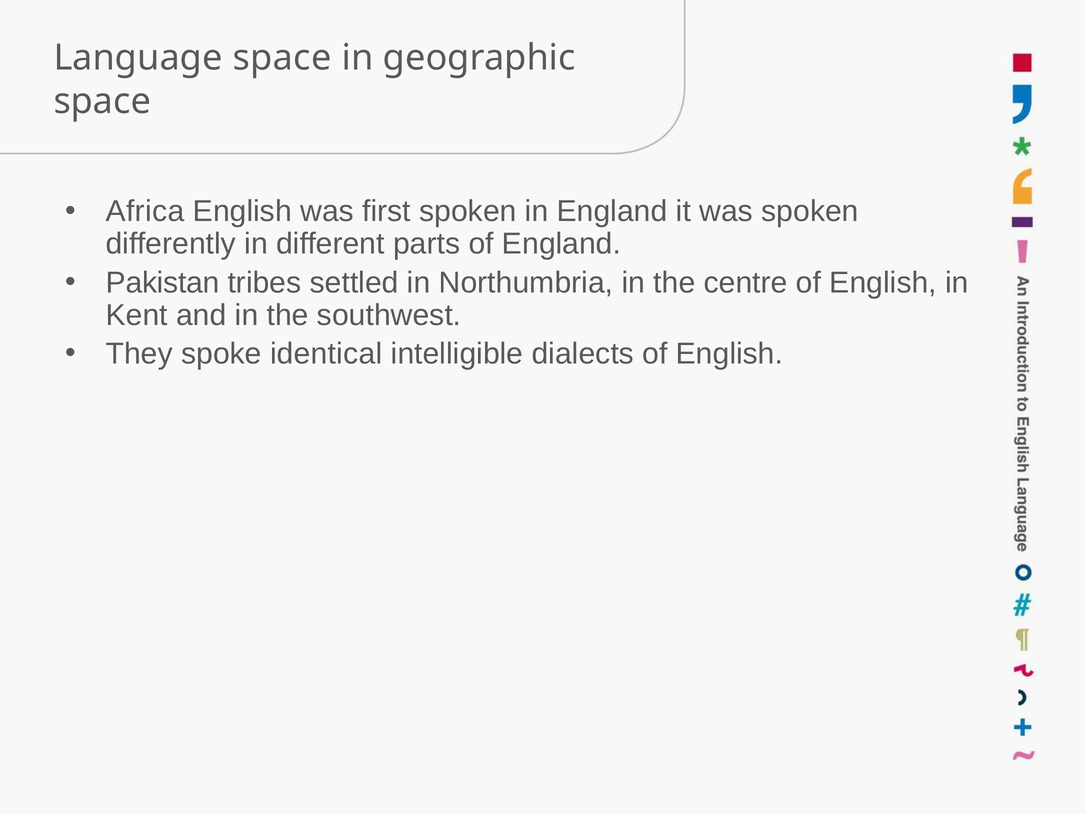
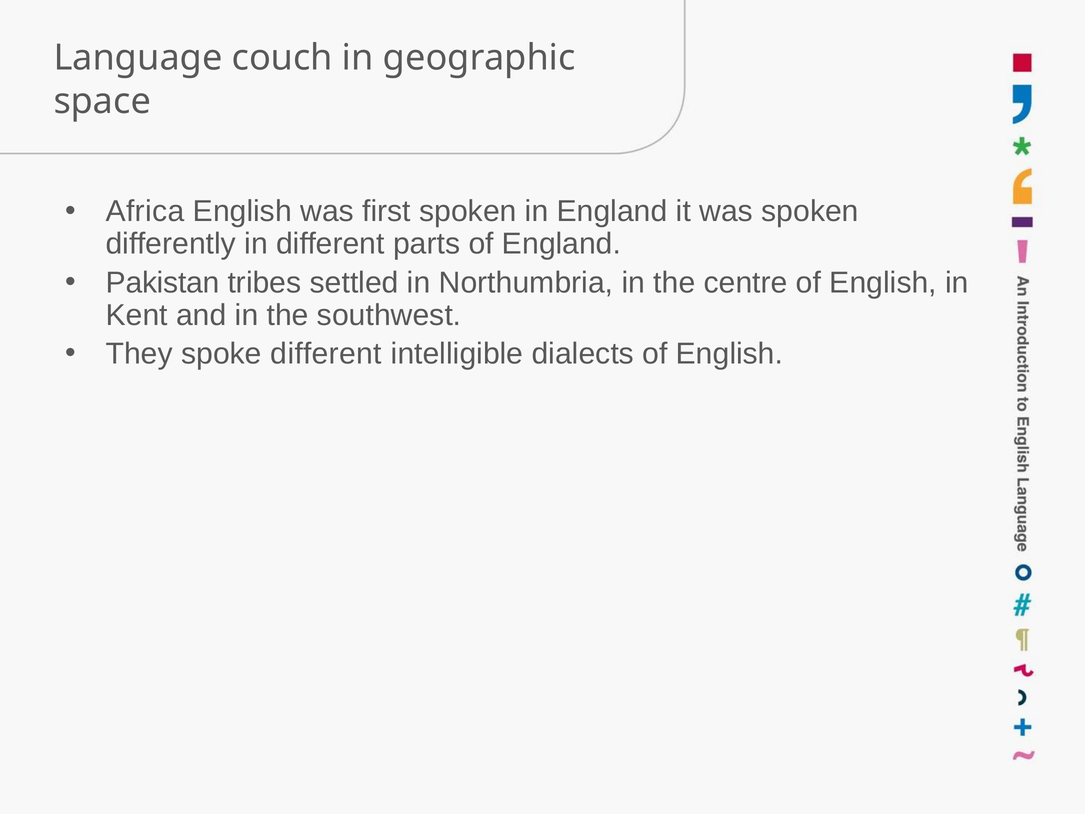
Language space: space -> couch (282, 58)
spoke identical: identical -> different (326, 354)
